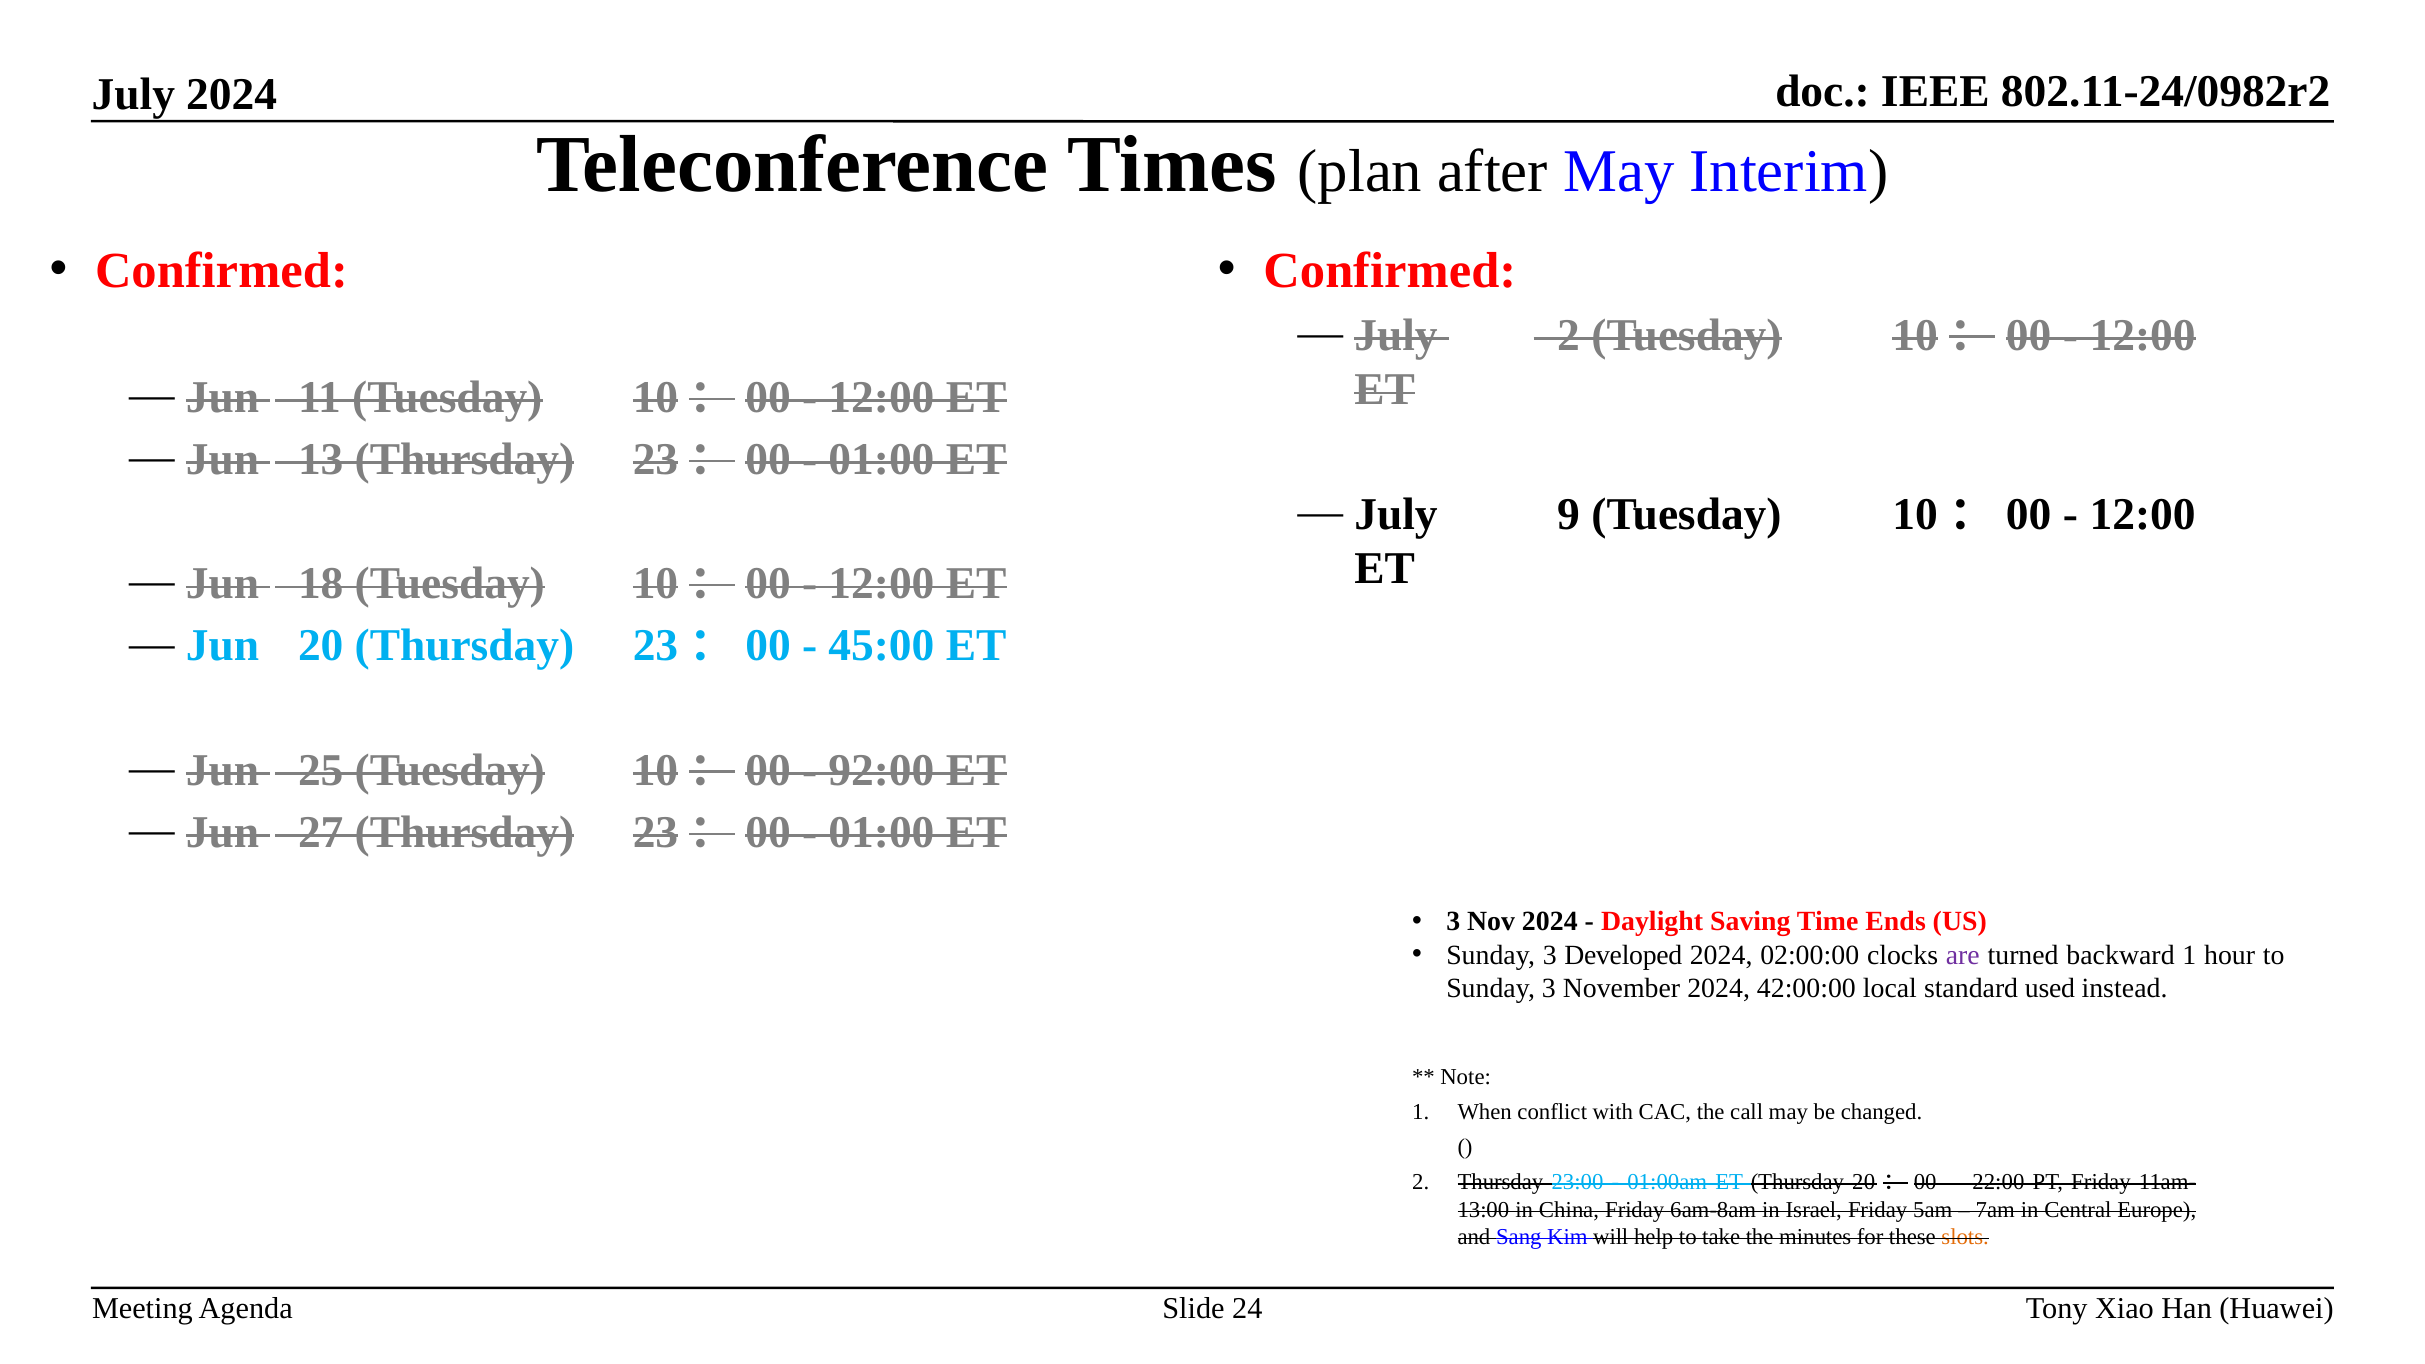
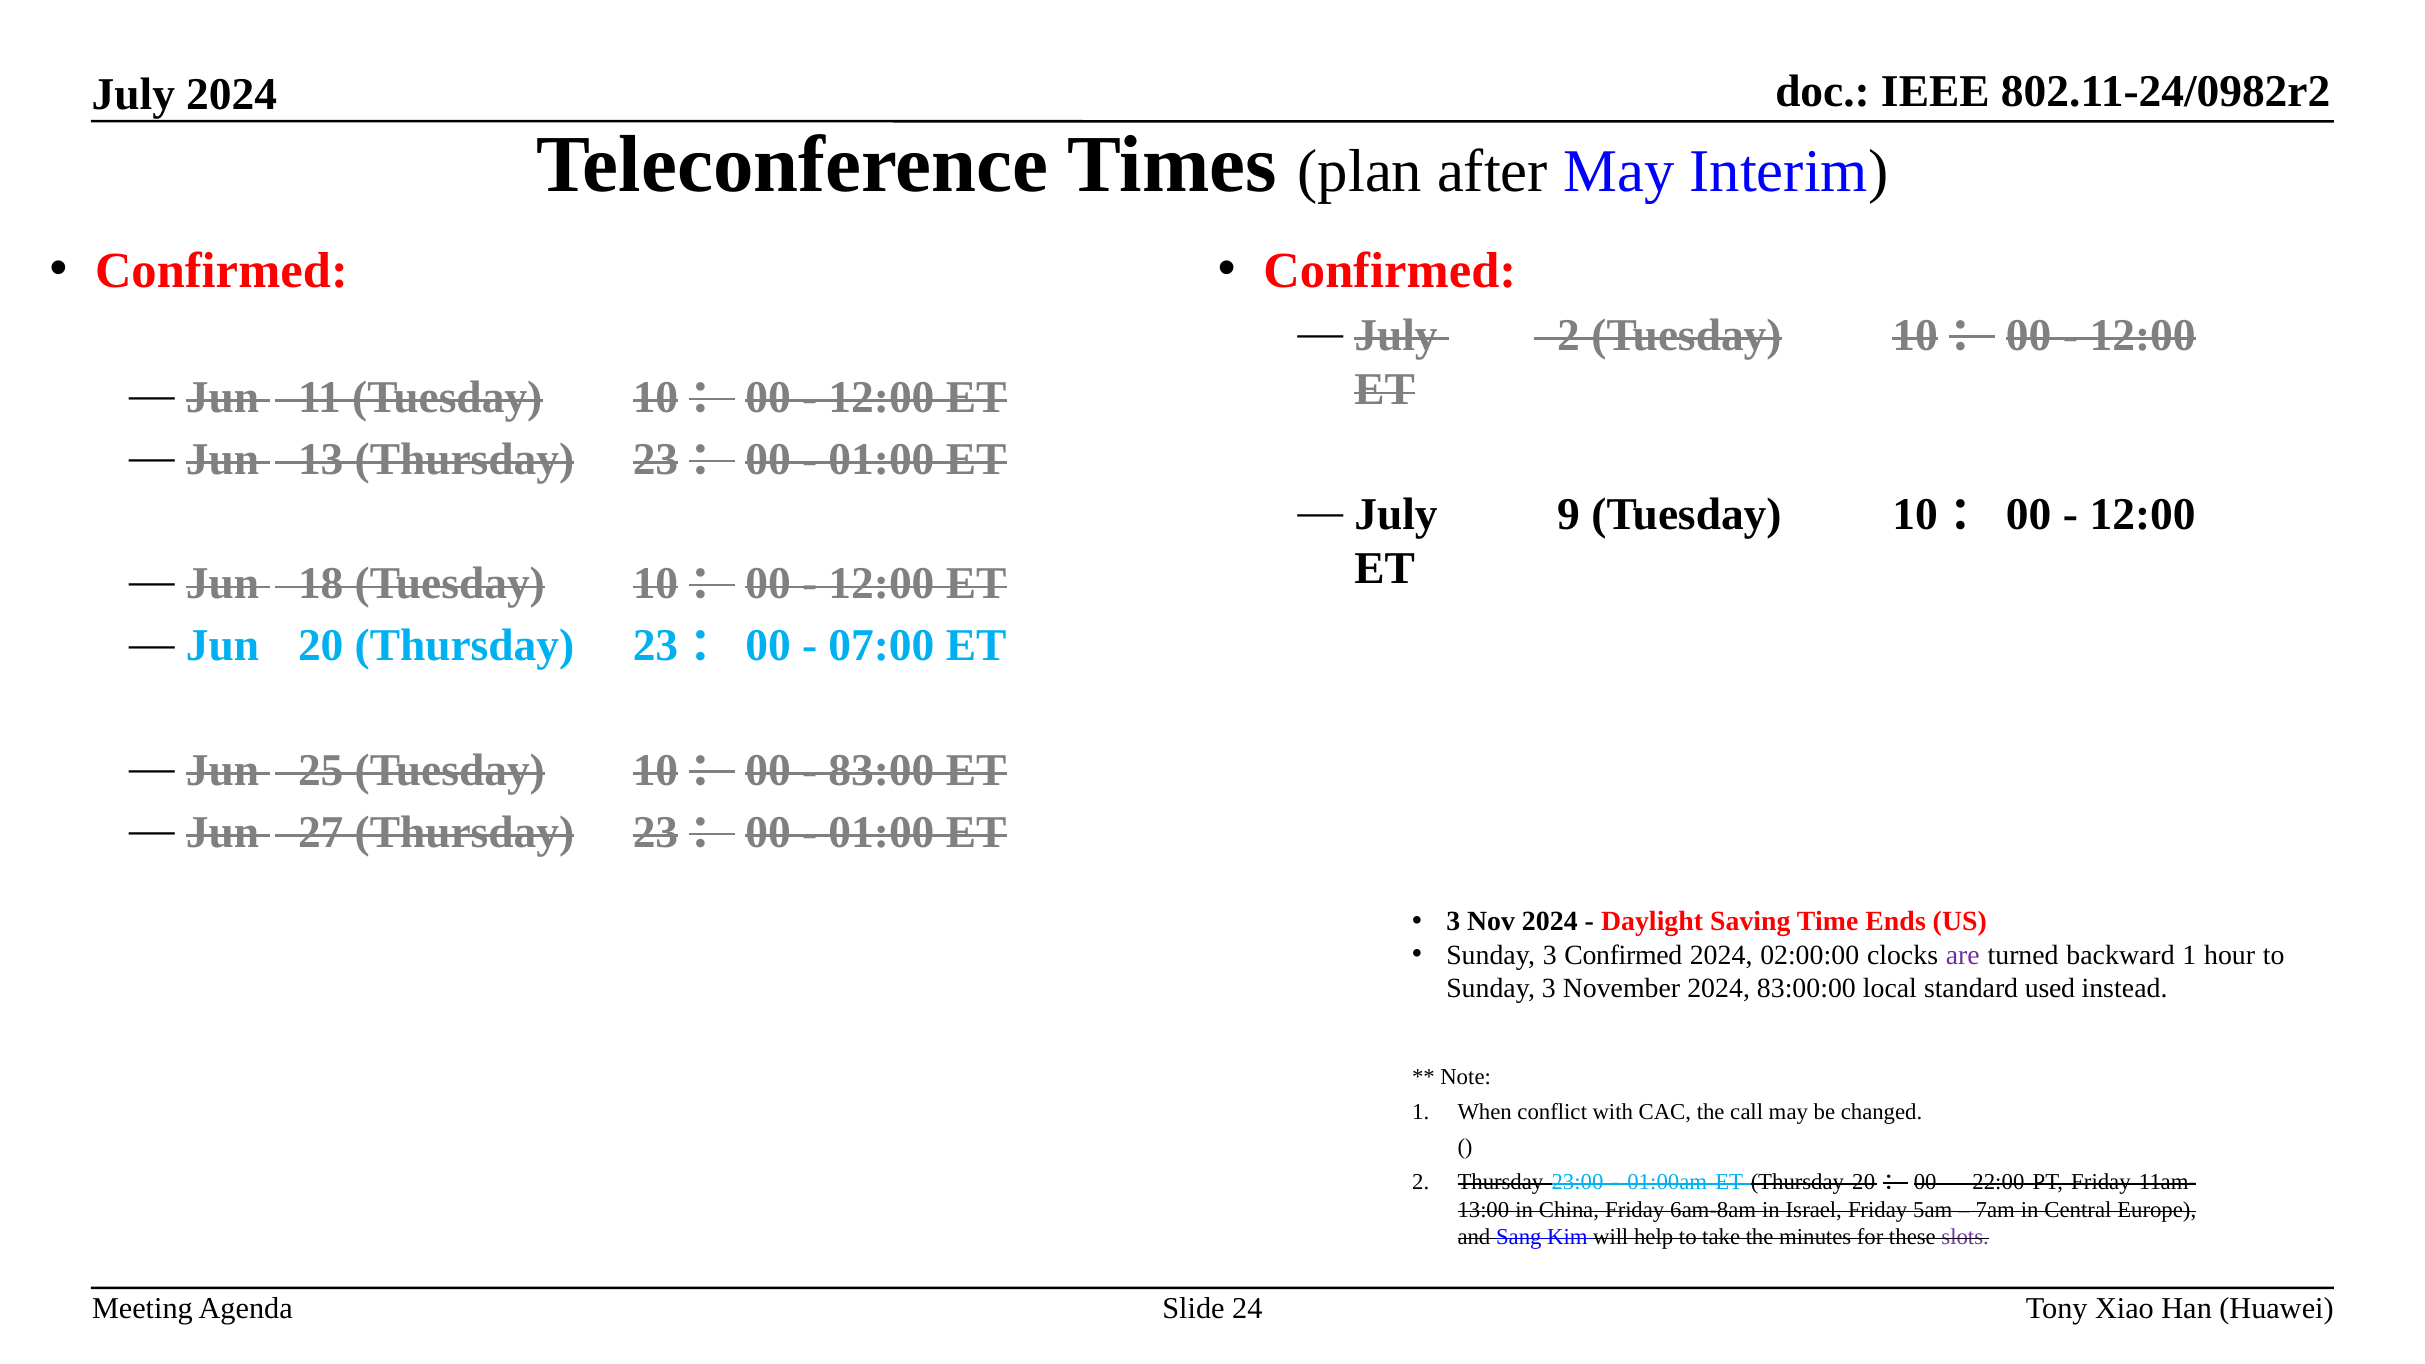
45:00: 45:00 -> 07:00 (881, 646)
92:00: 92:00 -> 83:00 (881, 770)
3 Developed: Developed -> Confirmed (1623, 955)
42:00:00: 42:00:00 -> 83:00:00 (1806, 988)
slots colour: orange -> purple (1965, 1237)
